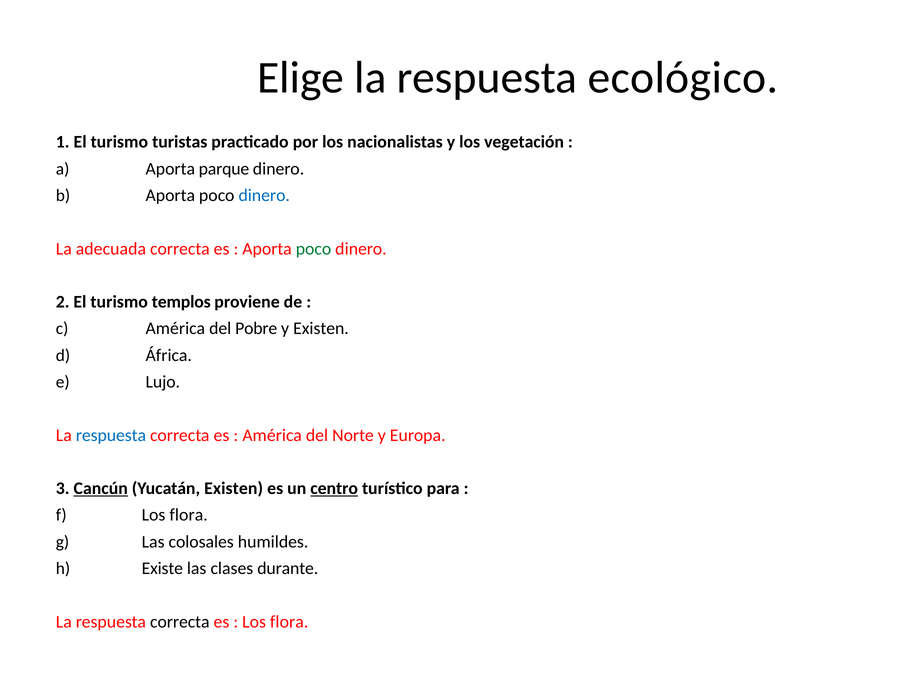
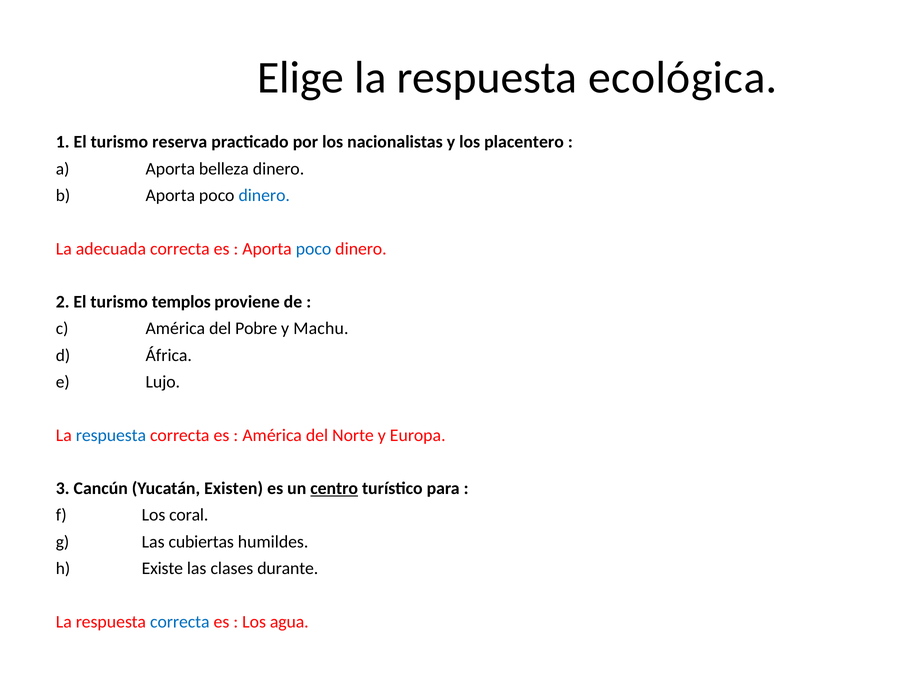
ecológico: ecológico -> ecológica (683, 78)
turistas: turistas -> reserva (180, 142)
vegetación: vegetación -> placentero (524, 142)
parque: parque -> belleza (224, 169)
poco colour: green -> blue (314, 249)
y Existen: Existen -> Machu (321, 329)
Cancún underline: present -> none (101, 489)
flora: flora -> coral (189, 516)
colosales: colosales -> cubiertas (201, 542)
correcta colour: black -> blue (180, 622)
flora: flora -> agua (289, 622)
